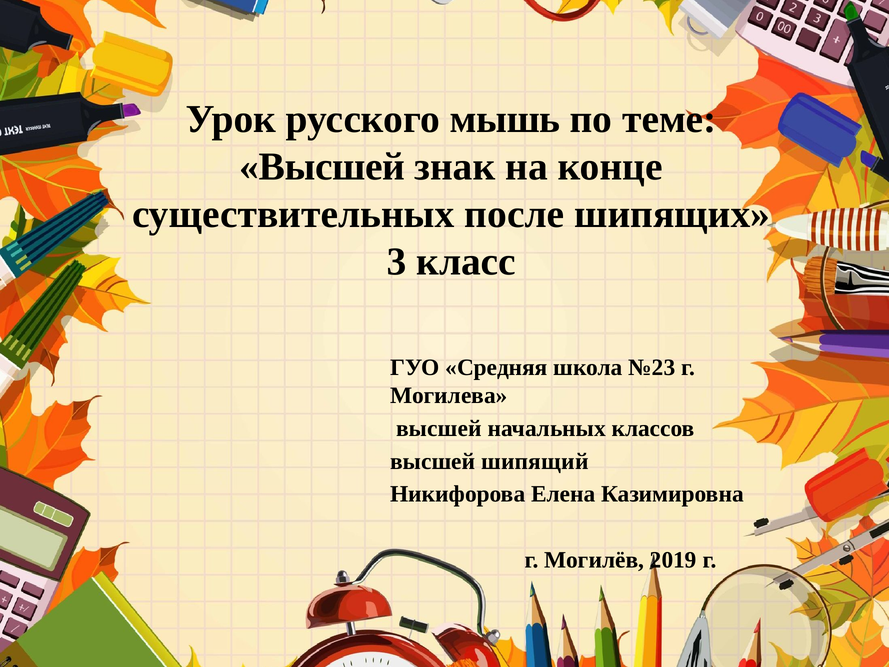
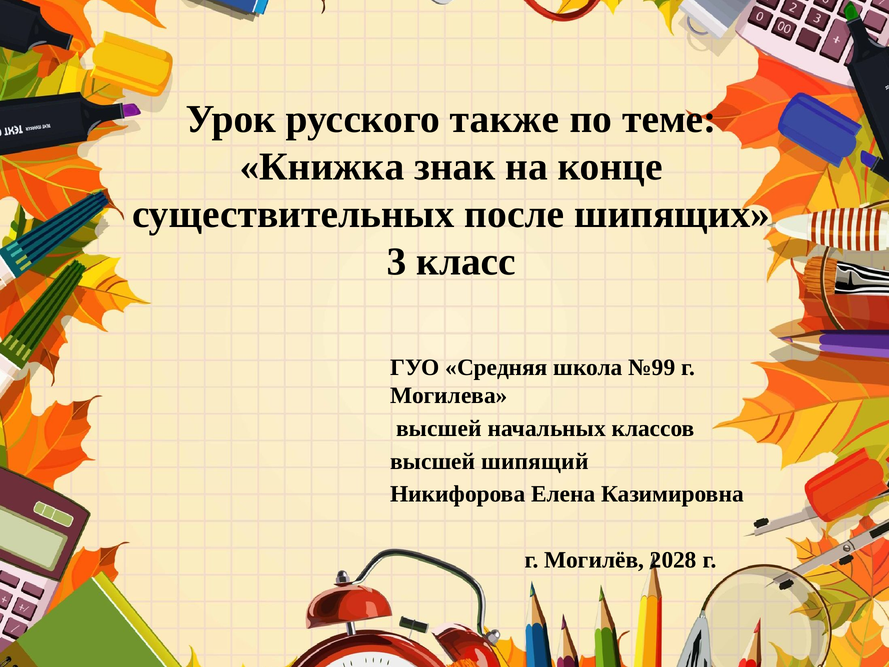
мышь: мышь -> также (505, 119)
Высшей: Высшей -> Книжка (322, 167)
№23: №23 -> №99 (652, 367)
2019: 2019 -> 2028 (673, 560)
